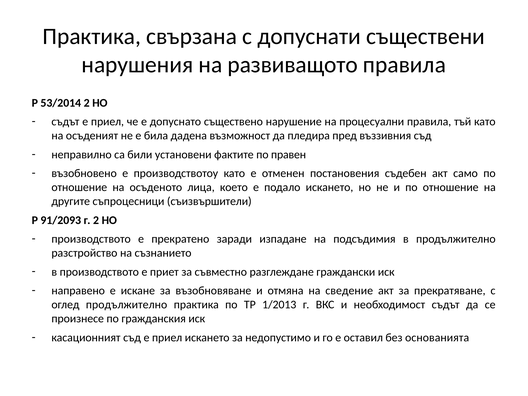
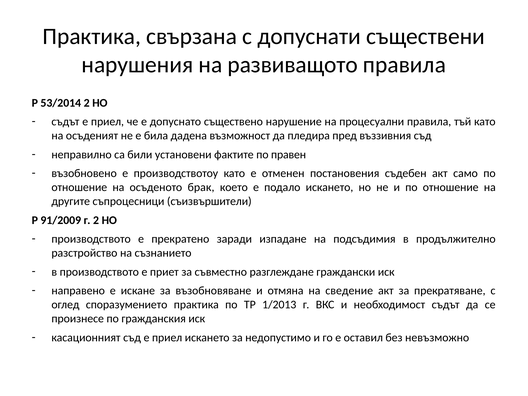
лица: лица -> брак (201, 187)
91/2093: 91/2093 -> 91/2009 (61, 220)
оглед продължително: продължително -> споразумението (127, 305)
основанията: основанията -> невъзможно (437, 338)
